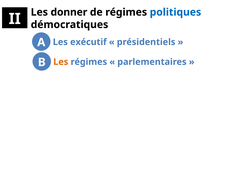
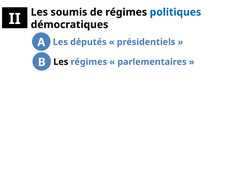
donner: donner -> soumis (69, 12)
exécutif: exécutif -> députés (88, 42)
Les colour: orange -> black (61, 62)
